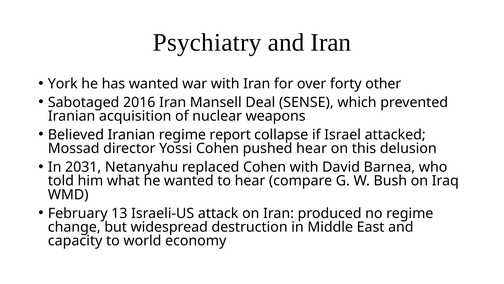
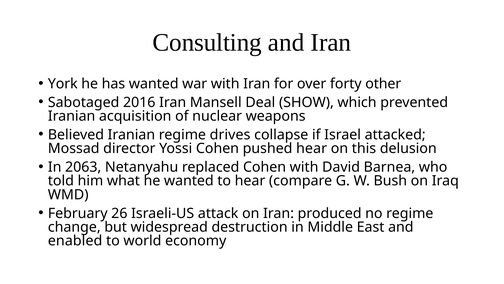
Psychiatry: Psychiatry -> Consulting (207, 42)
SENSE: SENSE -> SHOW (306, 102)
report: report -> drives (230, 135)
2031: 2031 -> 2063 (83, 167)
13: 13 -> 26 (119, 213)
capacity: capacity -> enabled (75, 241)
